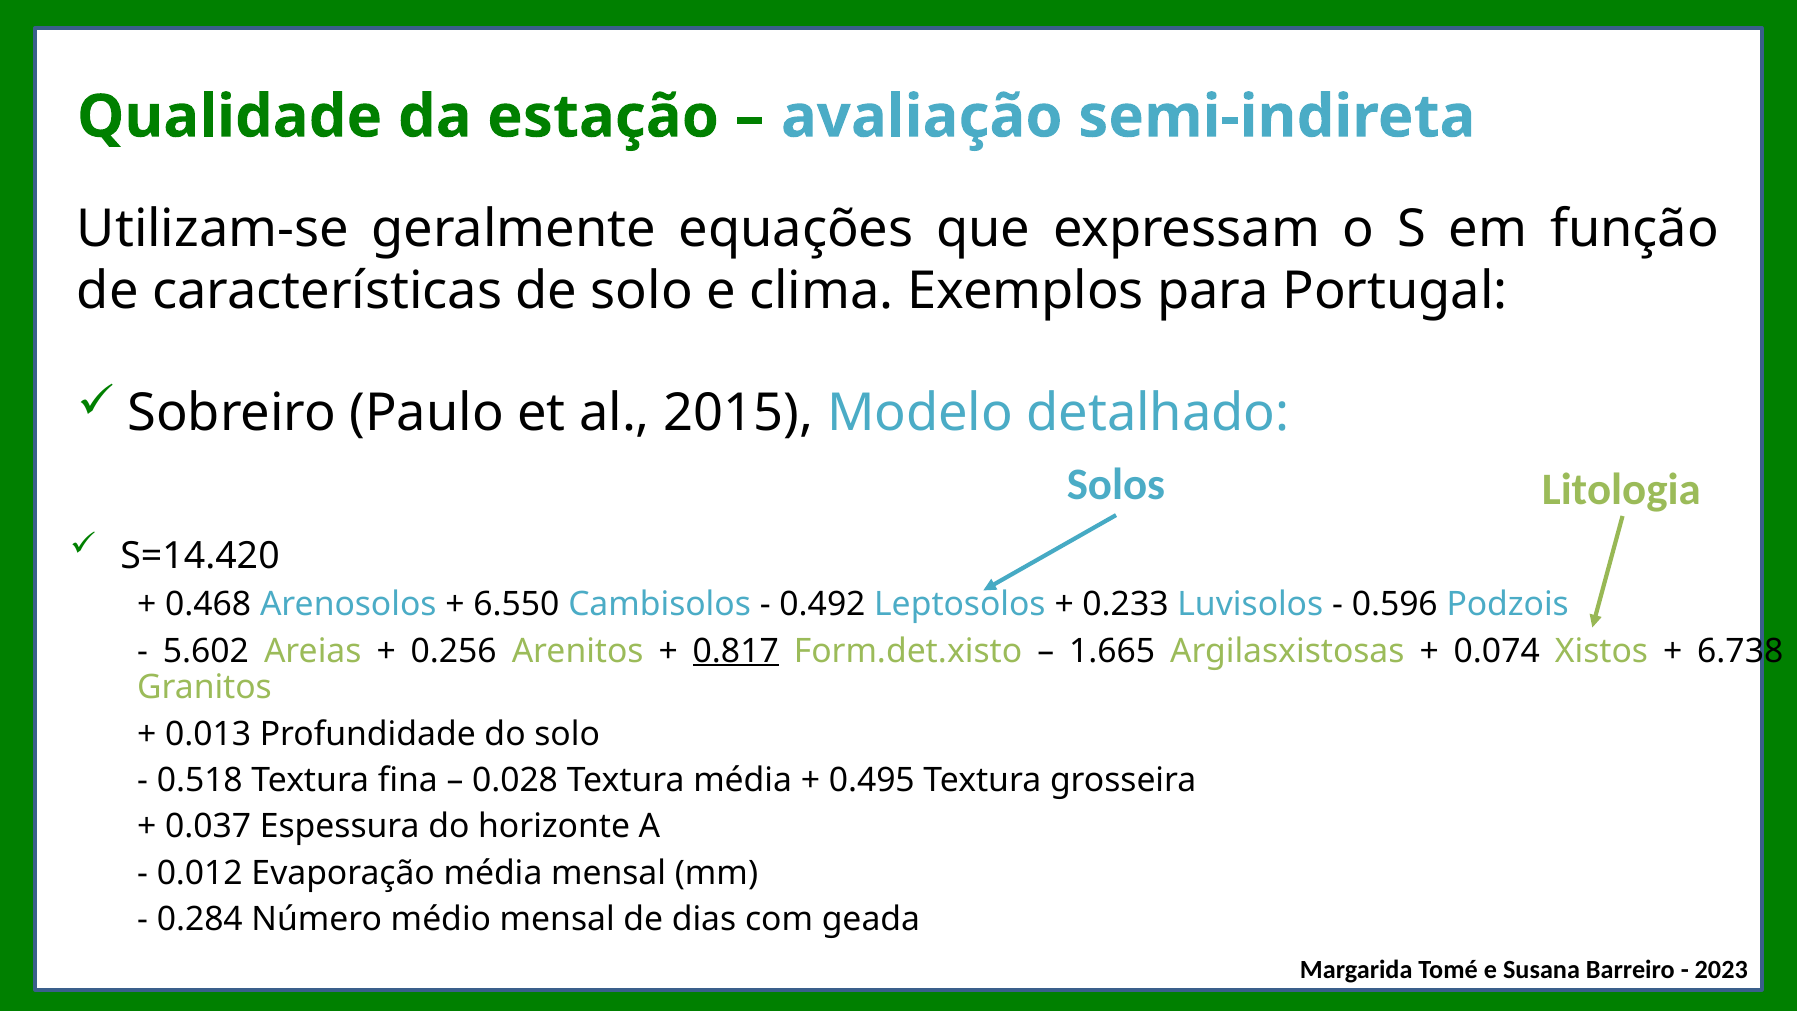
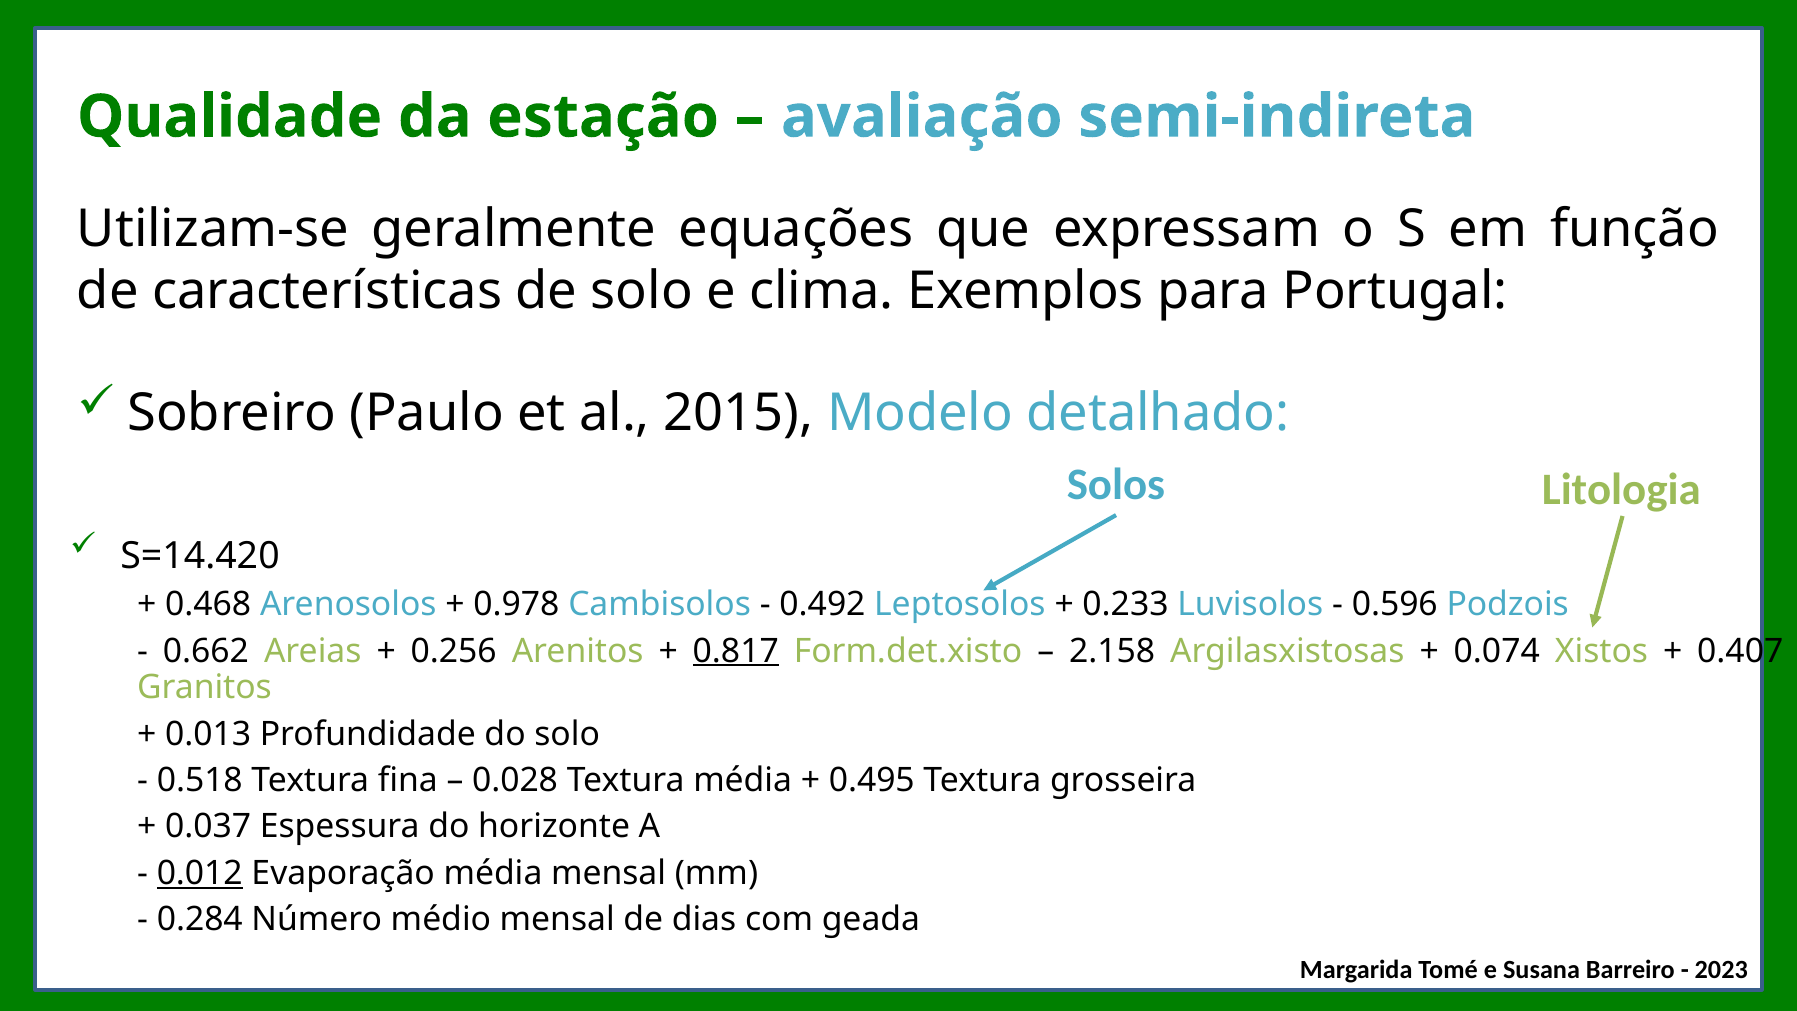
6.550: 6.550 -> 0.978 (516, 604)
5.602: 5.602 -> 0.662 (206, 651)
1.665: 1.665 -> 2.158 (1112, 651)
6.738: 6.738 -> 0.407 (1740, 651)
0.012 underline: none -> present (200, 873)
